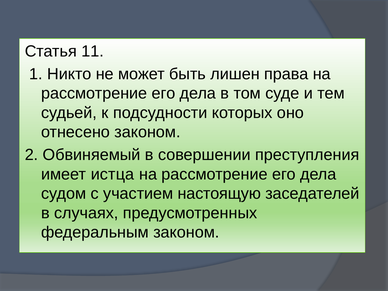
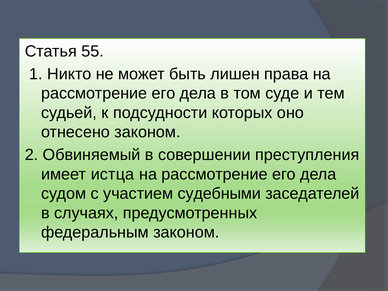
11: 11 -> 55 (93, 51)
настоящую: настоящую -> судебными (219, 194)
